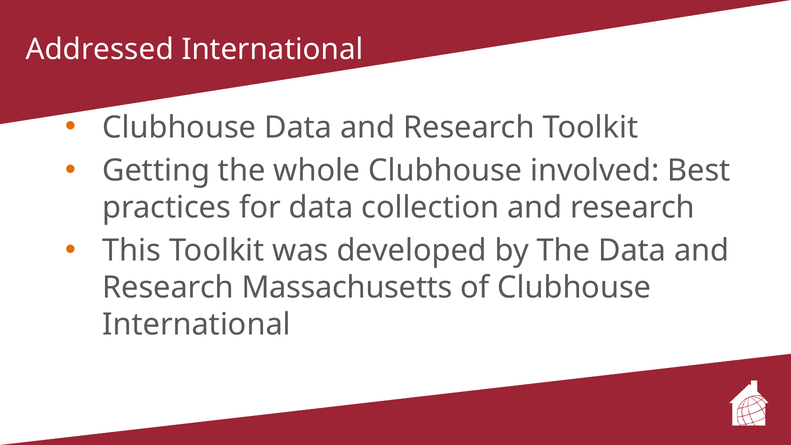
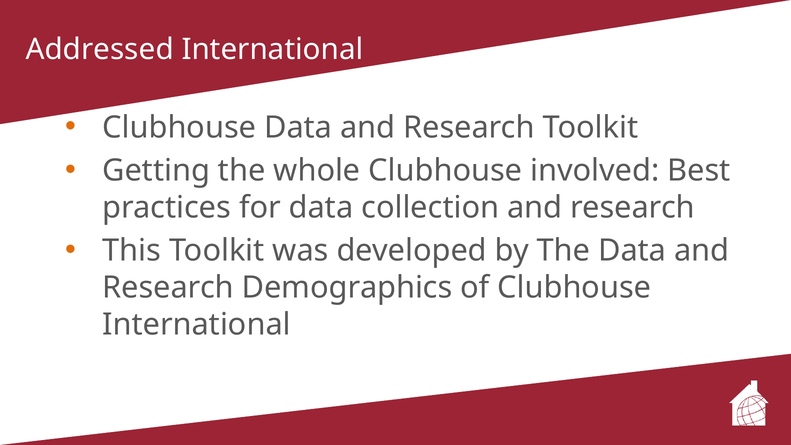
Massachusetts: Massachusetts -> Demographics (347, 288)
